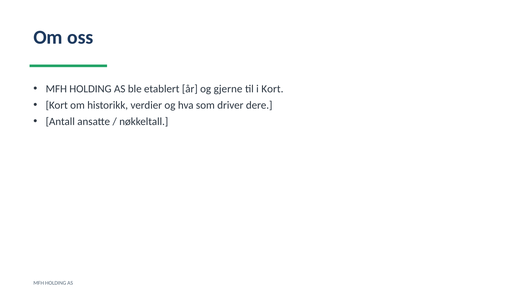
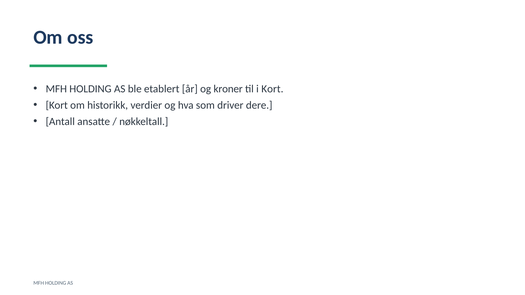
gjerne: gjerne -> kroner (228, 89)
